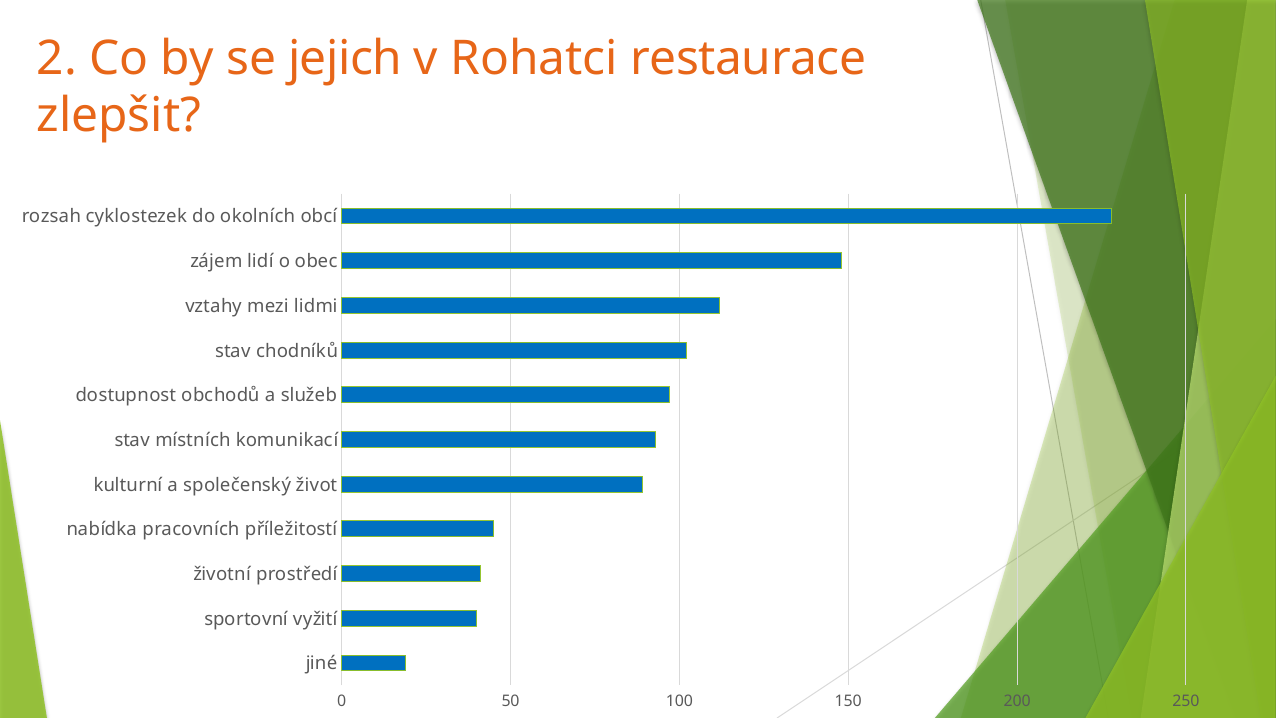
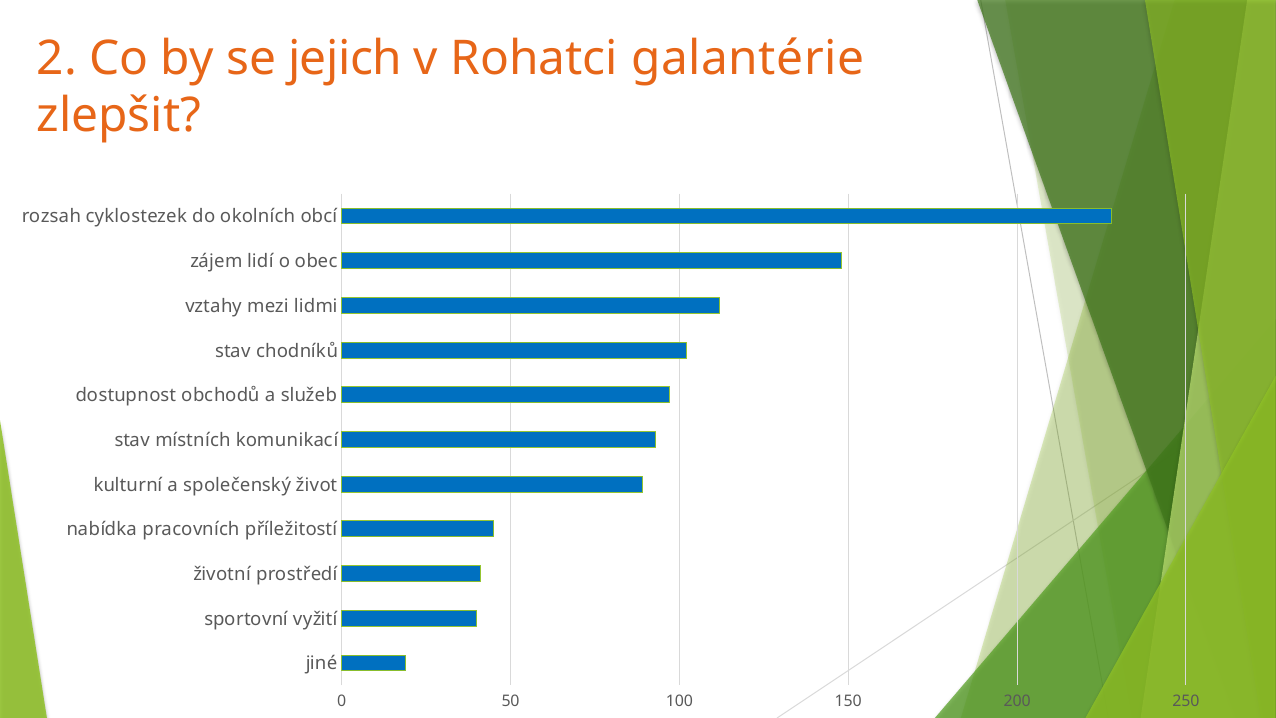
restaurace: restaurace -> galantérie (748, 58)
